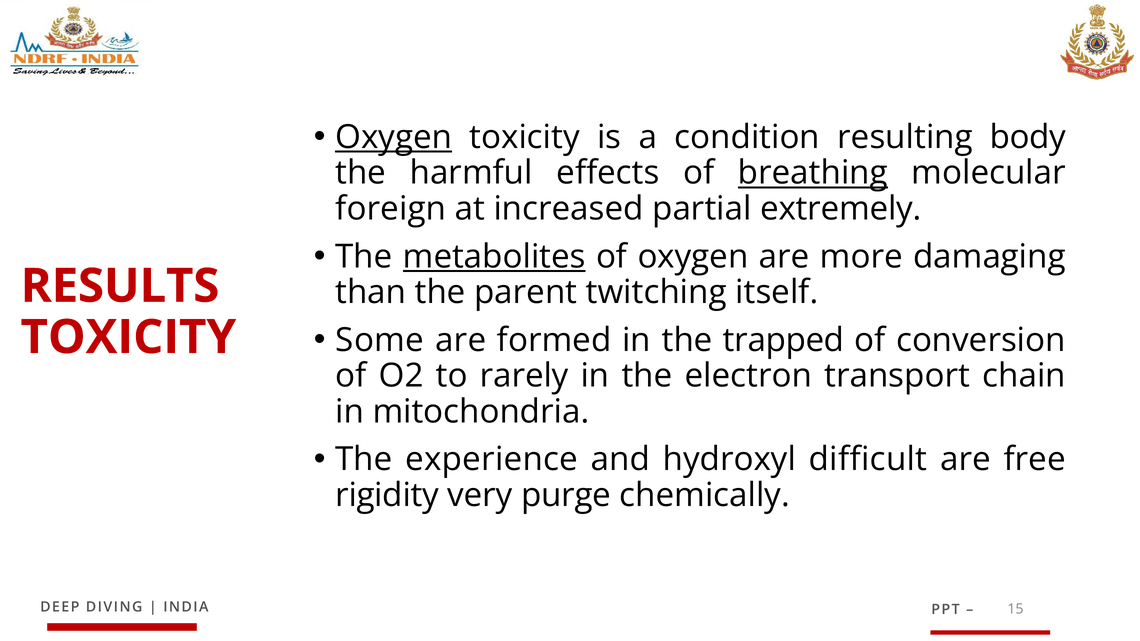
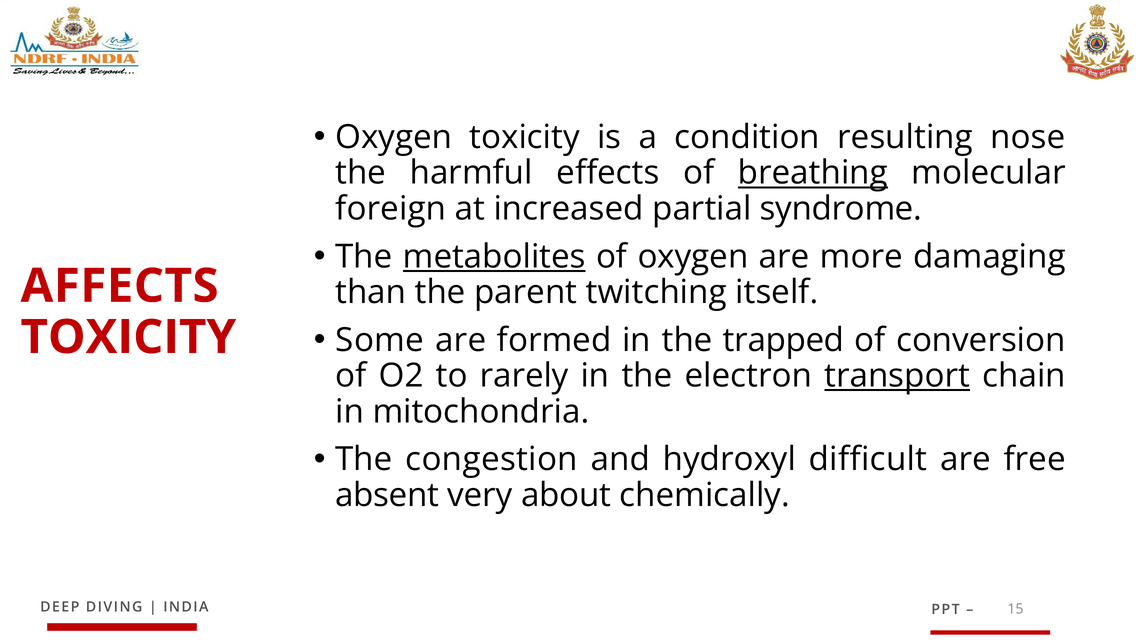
Oxygen underline: present -> none (394, 137)
body: body -> nose (1028, 137)
extremely: extremely -> syndrome (841, 209)
RESULTS: RESULTS -> AFFECTS (120, 286)
transport underline: none -> present (897, 376)
experience: experience -> congestion (492, 460)
rigidity: rigidity -> absent (387, 496)
purge: purge -> about (566, 496)
